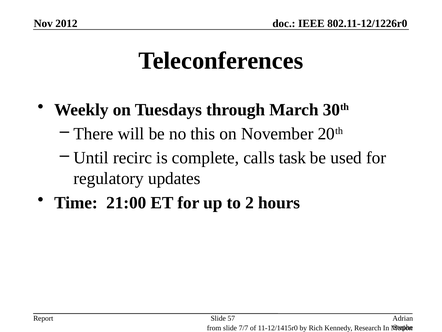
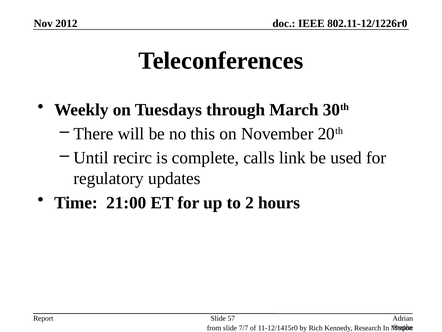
task: task -> link (292, 158)
